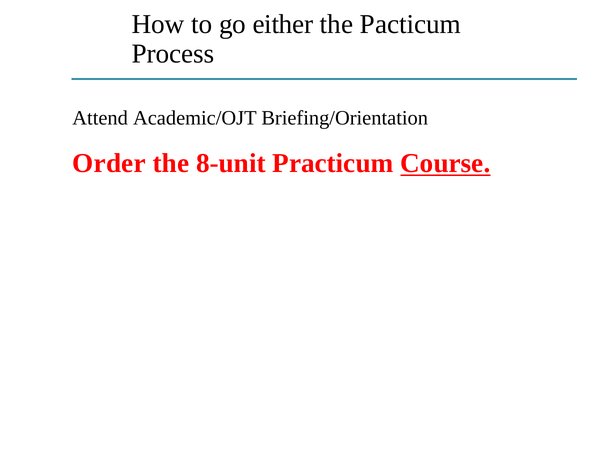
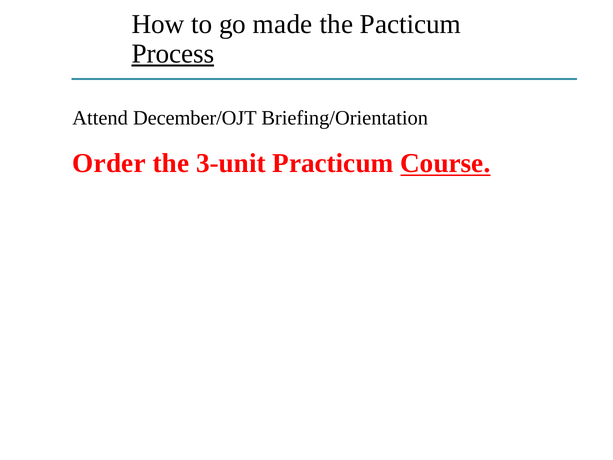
either: either -> made (283, 24)
Process underline: none -> present (173, 54)
Academic/OJT: Academic/OJT -> December/OJT (195, 118)
8-unit: 8-unit -> 3-unit (231, 163)
